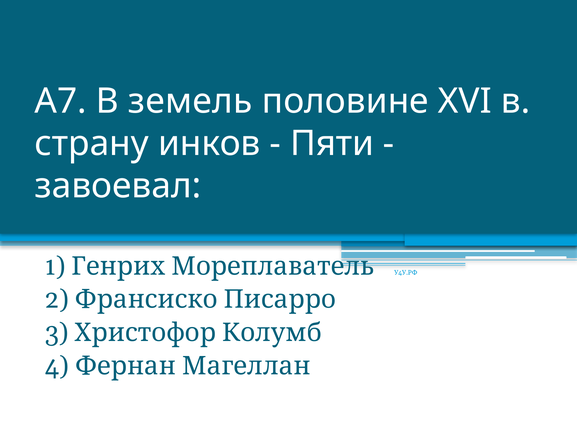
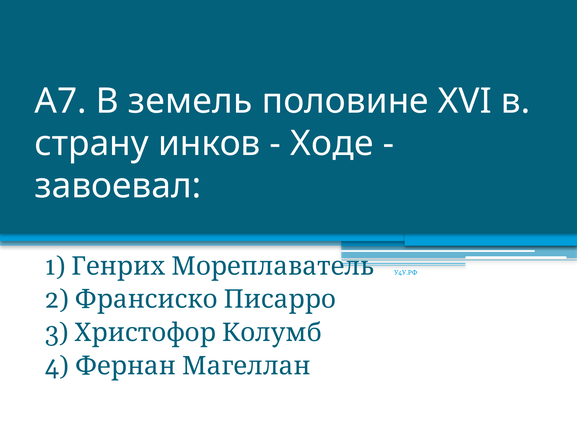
Пяти: Пяти -> Ходе (332, 143)
